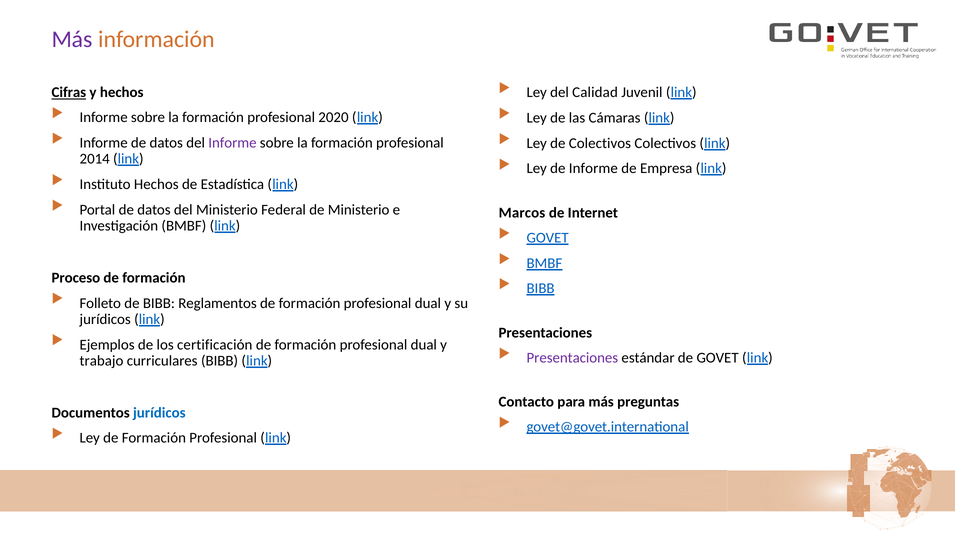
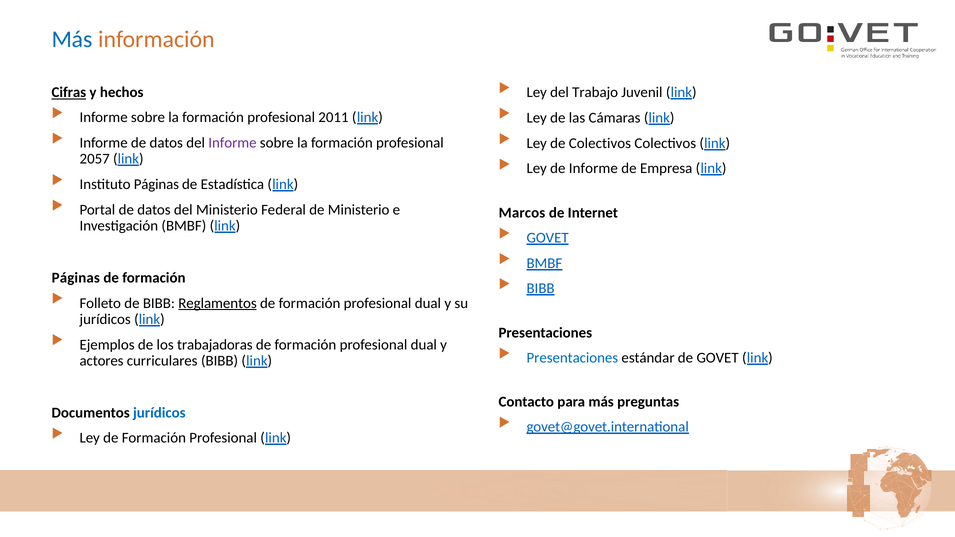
Más colour: purple -> blue (72, 39)
Calidad: Calidad -> Trabajo (595, 92)
2020: 2020 -> 2011 (333, 118)
2014: 2014 -> 2057 (95, 159)
Instituto Hechos: Hechos -> Páginas (156, 184)
Proceso: Proceso -> Páginas (76, 278)
Reglamentos underline: none -> present (217, 303)
certificación: certificación -> trabajadoras (215, 345)
Presentaciones colour: purple -> blue (572, 358)
trabajo: trabajo -> actores (102, 361)
